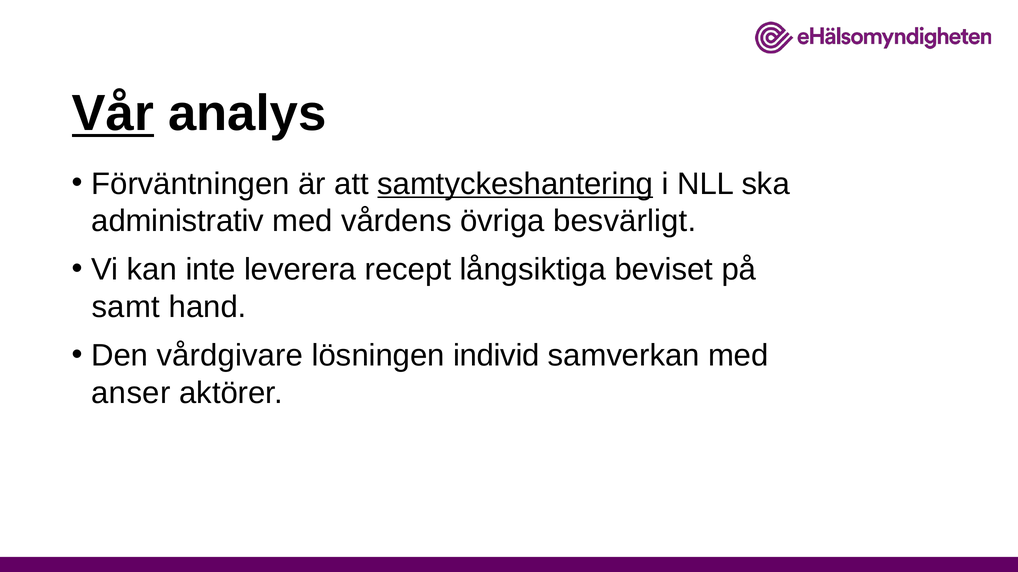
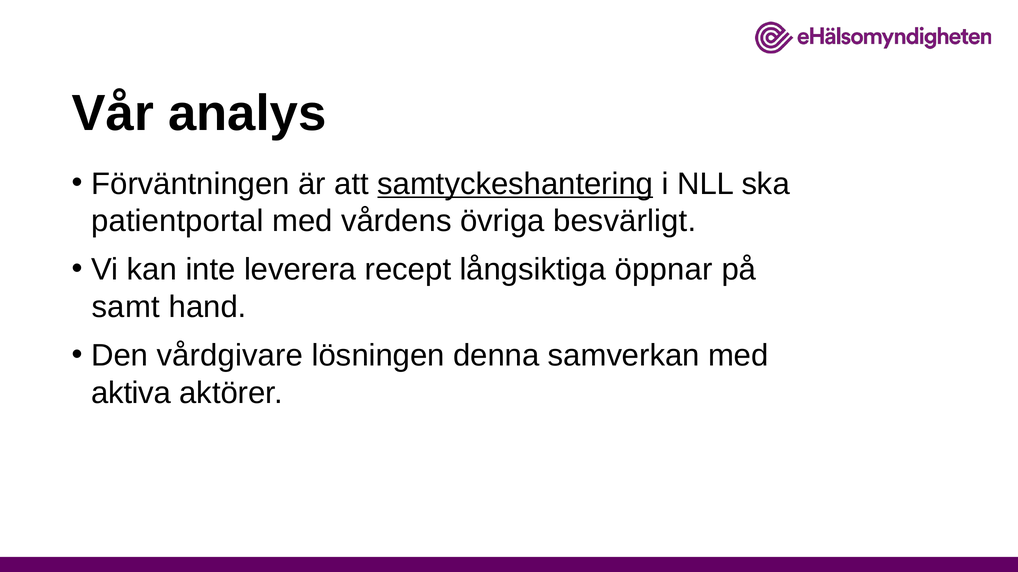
Vår underline: present -> none (113, 114)
administrativ: administrativ -> patientportal (178, 221)
beviset: beviset -> öppnar (664, 270)
individ: individ -> denna (496, 356)
anser: anser -> aktiva (131, 393)
